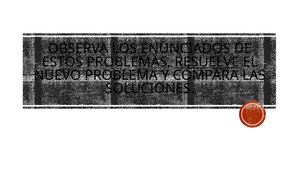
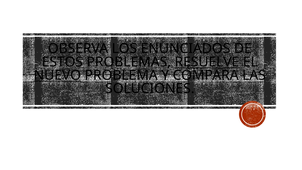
NUEVO underline: none -> present (57, 75)
